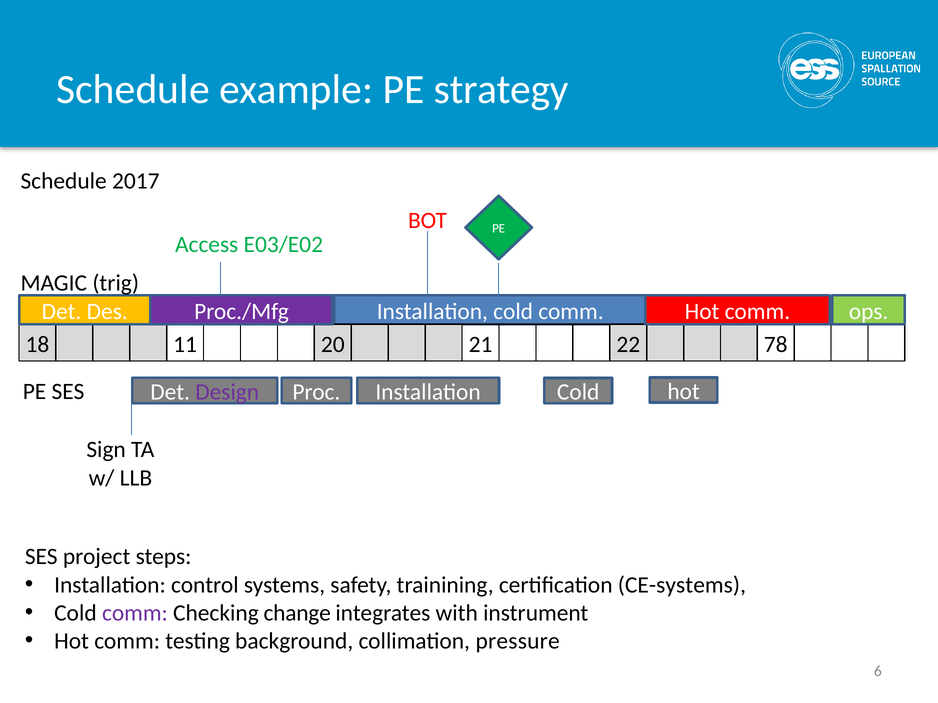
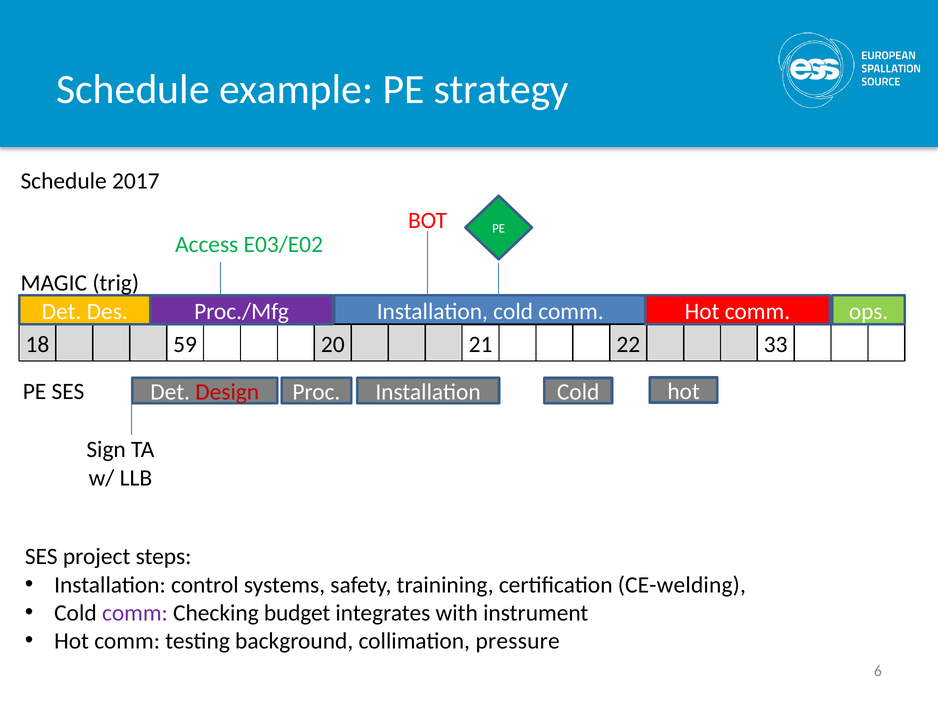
11: 11 -> 59 (185, 345)
78: 78 -> 33 (776, 345)
Design colour: purple -> red (227, 392)
CE-systems: CE-systems -> CE-welding (682, 585)
change: change -> budget (297, 613)
